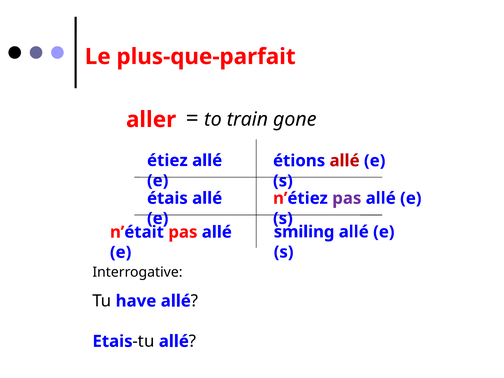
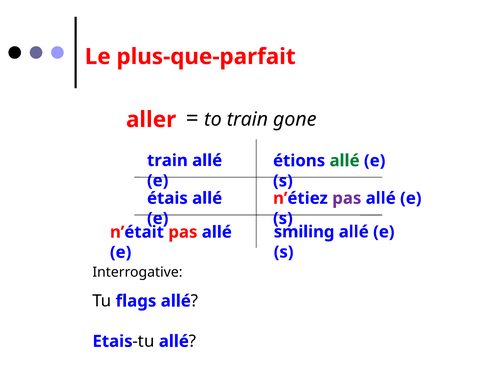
étiez: étiez -> train (167, 160)
allé colour: red -> green (345, 161)
have: have -> flags (136, 301)
